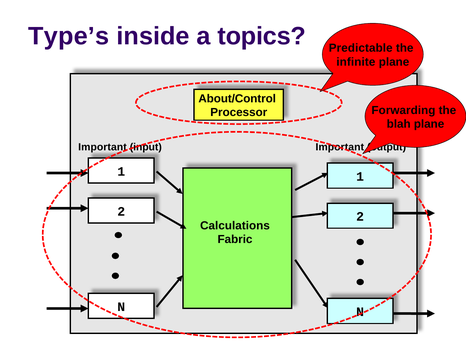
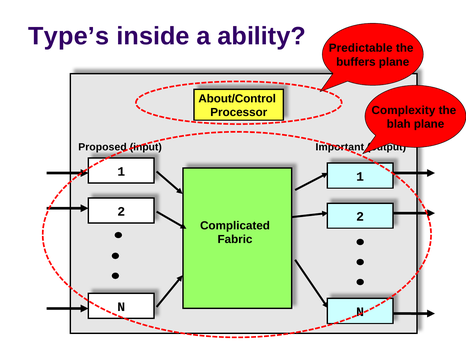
topics: topics -> ability (262, 36)
infinite: infinite -> buffers (356, 62)
Forwarding: Forwarding -> Complexity (403, 110)
Important: Important -> Proposed (102, 147)
Calculations: Calculations -> Complicated (235, 226)
